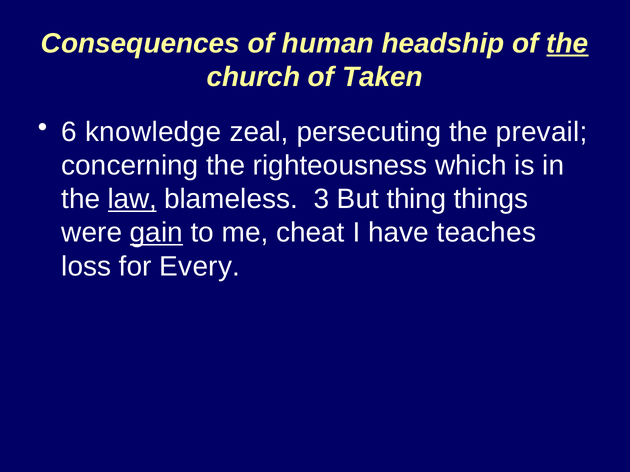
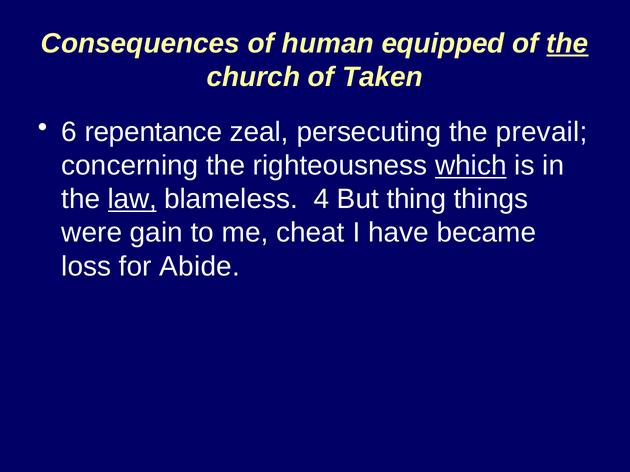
headship: headship -> equipped (443, 43)
knowledge: knowledge -> repentance (153, 132)
which underline: none -> present (471, 166)
3: 3 -> 4 (321, 199)
gain underline: present -> none (156, 233)
teaches: teaches -> became (486, 233)
Every: Every -> Abide (200, 267)
